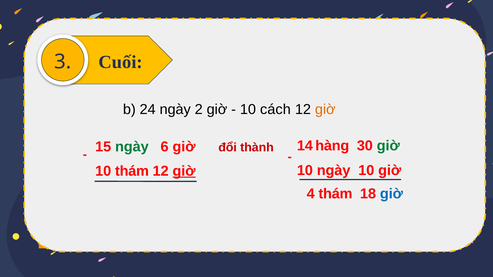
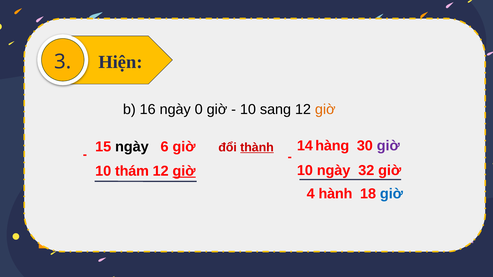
Cuối: Cuối -> Hiện (121, 62)
24: 24 -> 16 (148, 110)
2: 2 -> 0 (199, 110)
cách: cách -> sang (275, 110)
giờ colour: green -> purple (388, 146)
ngày colour: green -> black (132, 147)
thành underline: none -> present (257, 148)
ngày 10: 10 -> 32 (366, 170)
4 thám: thám -> hành (335, 194)
